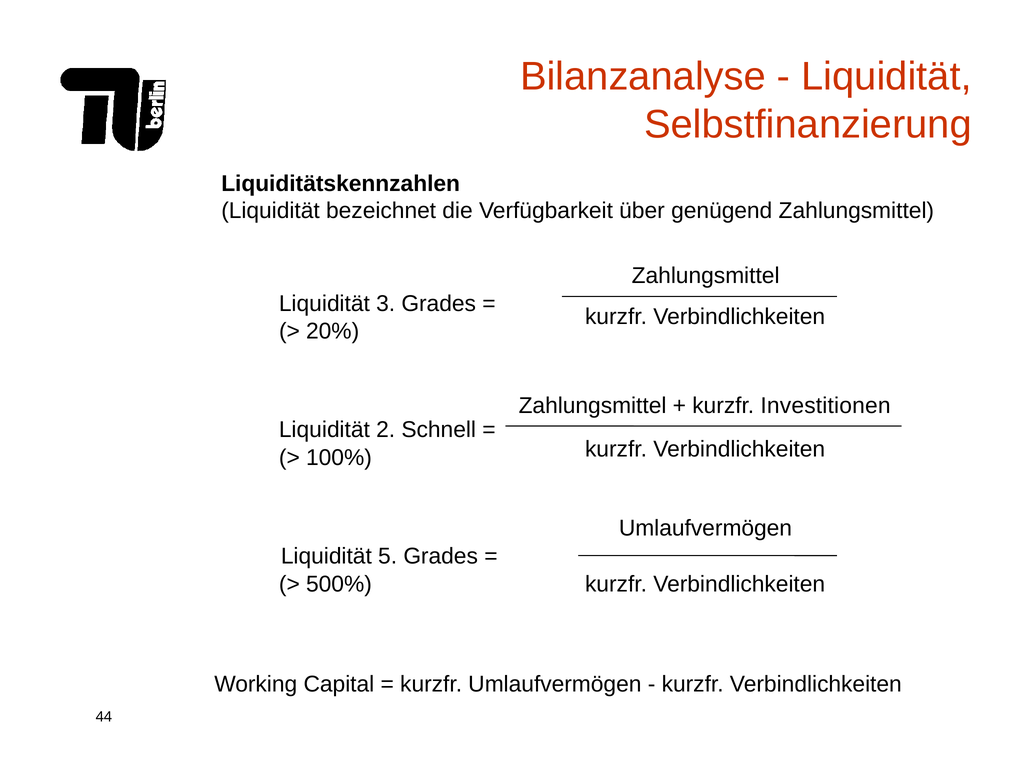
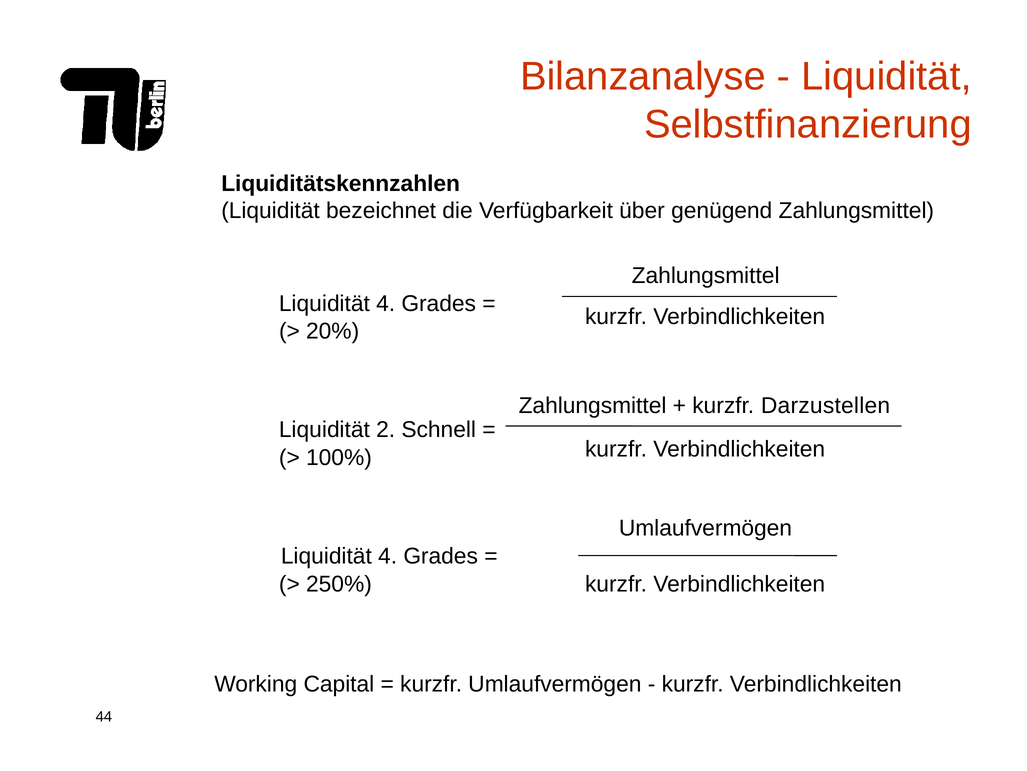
3: 3 -> 4 (386, 303)
Investitionen: Investitionen -> Darzustellen (826, 405)
5: 5 -> 4 (388, 556)
500%: 500% -> 250% (339, 584)
